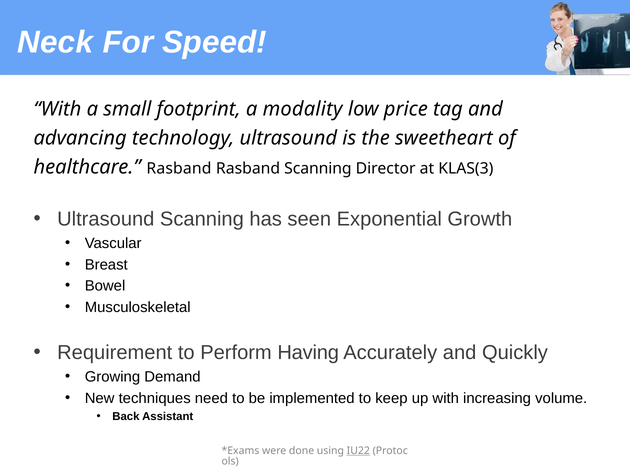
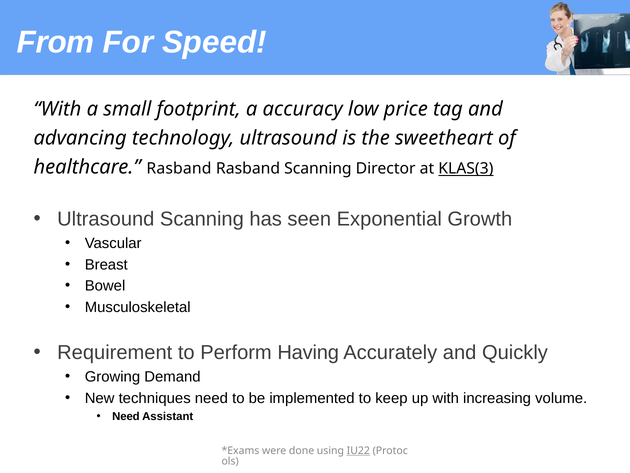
Neck: Neck -> From (56, 42)
modality: modality -> accuracy (303, 109)
KLAS(3 underline: none -> present (466, 169)
Back: Back -> Need (126, 416)
